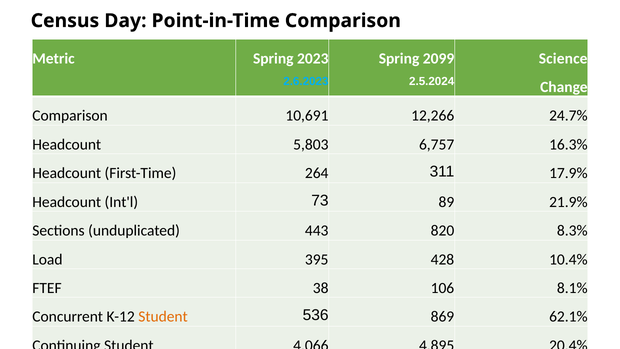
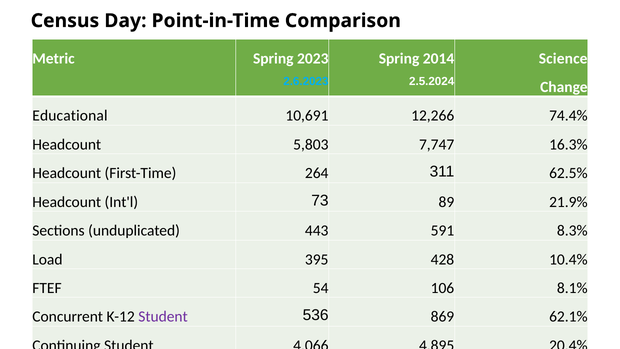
2099: 2099 -> 2014 (439, 59)
Comparison: Comparison -> Educational (70, 116)
24.7%: 24.7% -> 74.4% (568, 116)
6,757: 6,757 -> 7,747 (437, 144)
17.9%: 17.9% -> 62.5% (568, 173)
820: 820 -> 591 (442, 231)
38: 38 -> 54 (321, 288)
Student colour: orange -> purple (163, 317)
